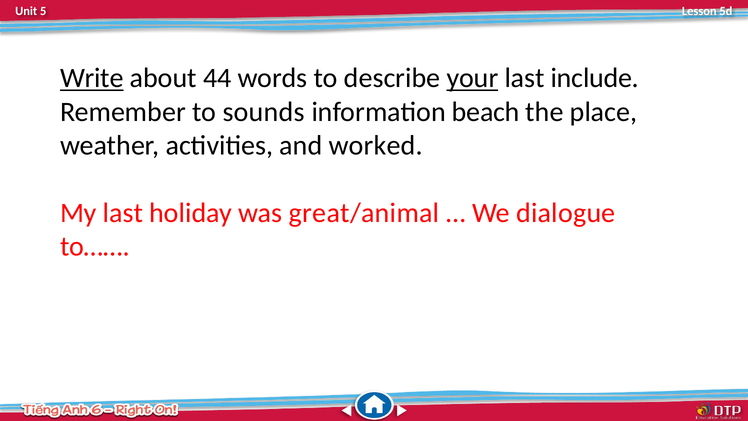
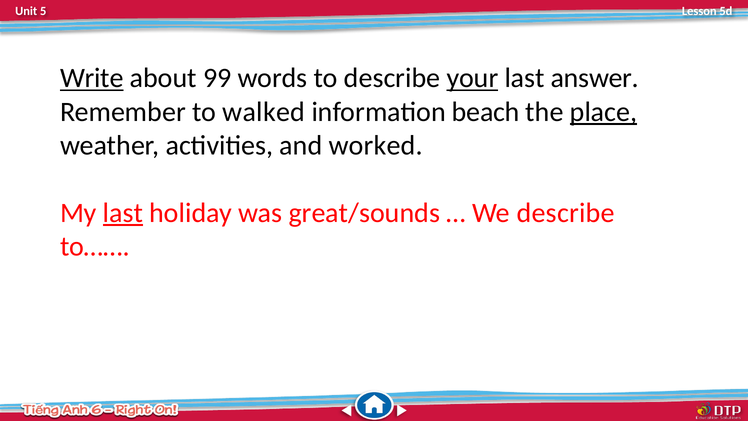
44: 44 -> 99 (217, 78)
include: include -> answer (595, 78)
sounds: sounds -> walked (264, 112)
place underline: none -> present (603, 112)
last underline: none -> present (123, 213)
great/animal: great/animal -> great/sounds (364, 213)
We dialogue: dialogue -> describe (566, 213)
